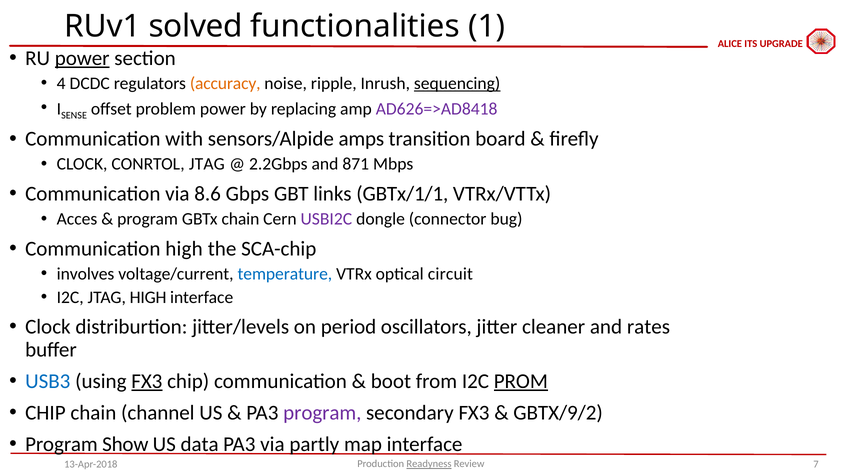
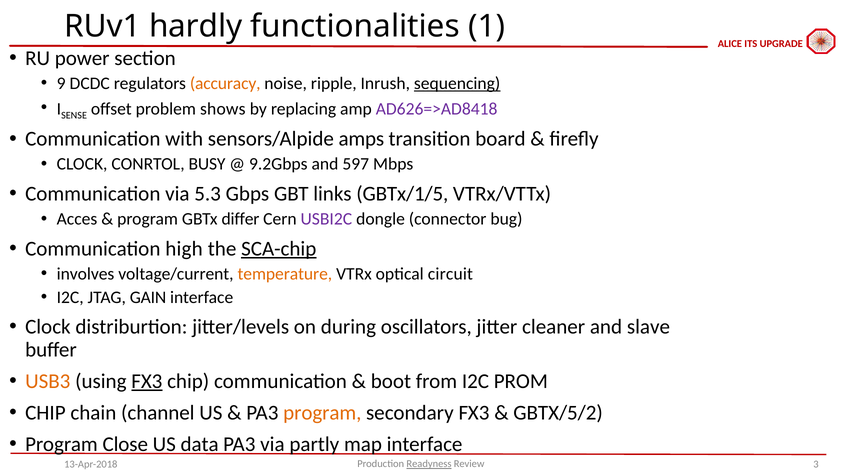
solved: solved -> hardly (196, 26)
power underline: present -> none (82, 58)
4: 4 -> 9 (61, 83)
problem power: power -> shows (223, 109)
CONRTOL JTAG: JTAG -> BUSY (207, 164)
2.2Gbps: 2.2Gbps -> 9.2Gbps (278, 164)
871: 871 -> 597 (356, 164)
8.6: 8.6 -> 5.3 (208, 194)
GBTx/1/1: GBTx/1/1 -> GBTx/1/5 (402, 194)
GBTx chain: chain -> differ (240, 219)
SCA-chip underline: none -> present (279, 248)
temperature colour: blue -> orange (285, 274)
JTAG HIGH: HIGH -> GAIN (148, 297)
period: period -> during (348, 327)
rates: rates -> slave (648, 327)
USB3 colour: blue -> orange (48, 381)
PROM underline: present -> none (521, 381)
program colour: purple -> orange (322, 412)
GBTX/9/2: GBTX/9/2 -> GBTX/5/2 (558, 412)
Show: Show -> Close (125, 444)
7: 7 -> 3 (816, 464)
